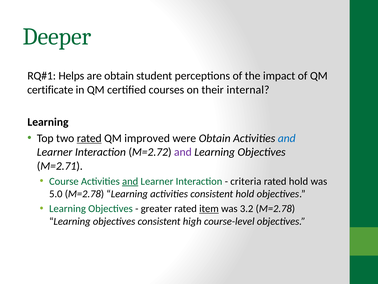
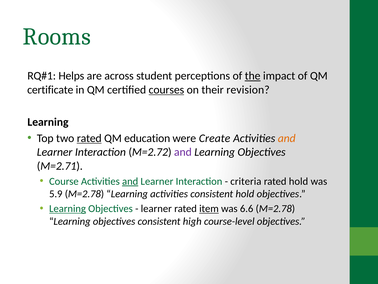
Deeper: Deeper -> Rooms (57, 37)
are obtain: obtain -> across (119, 76)
the underline: none -> present (253, 76)
courses underline: none -> present (166, 90)
internal: internal -> revision (248, 90)
improved: improved -> education (147, 138)
were Obtain: Obtain -> Create (215, 138)
and colour: blue -> orange (287, 138)
5.0: 5.0 -> 5.9 (56, 194)
Learning underline: none -> present (68, 208)
greater: greater -> learner (156, 208)
3.2: 3.2 -> 6.6 (247, 208)
